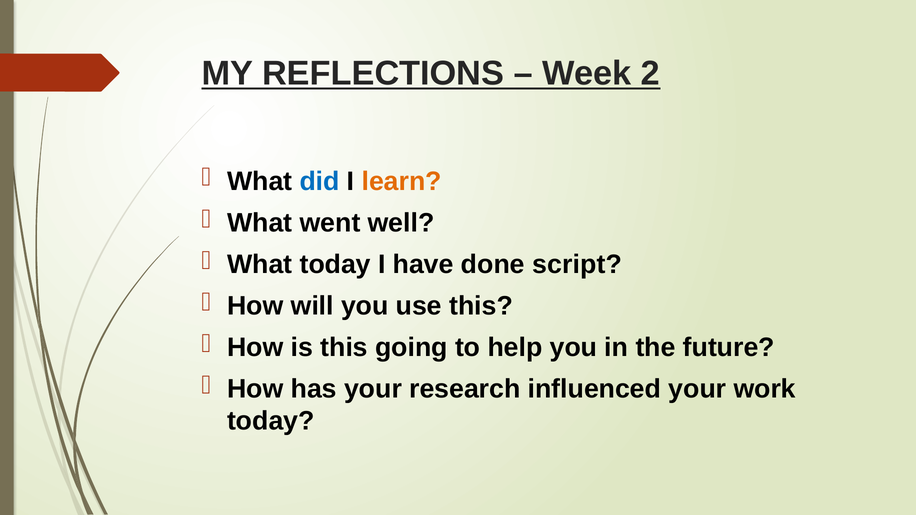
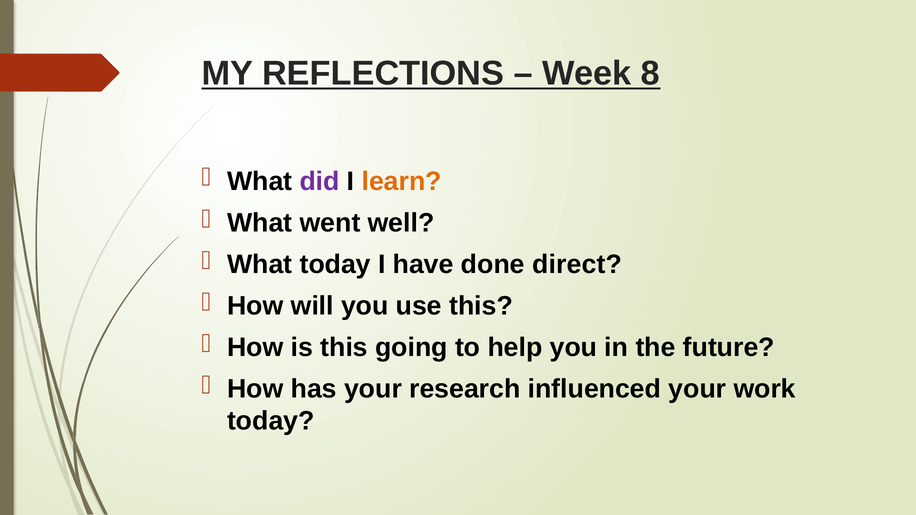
2: 2 -> 8 (650, 73)
did colour: blue -> purple (320, 182)
script: script -> direct (577, 265)
